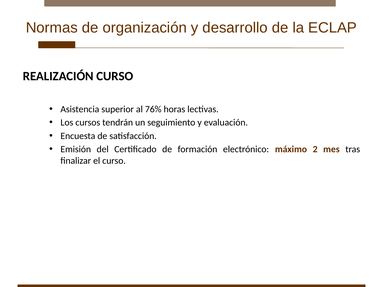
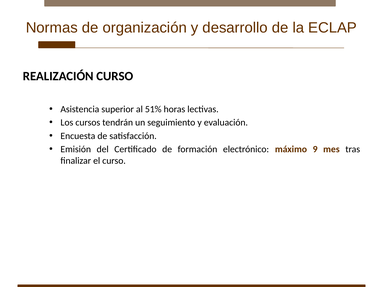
76%: 76% -> 51% (153, 109)
2: 2 -> 9 (315, 149)
